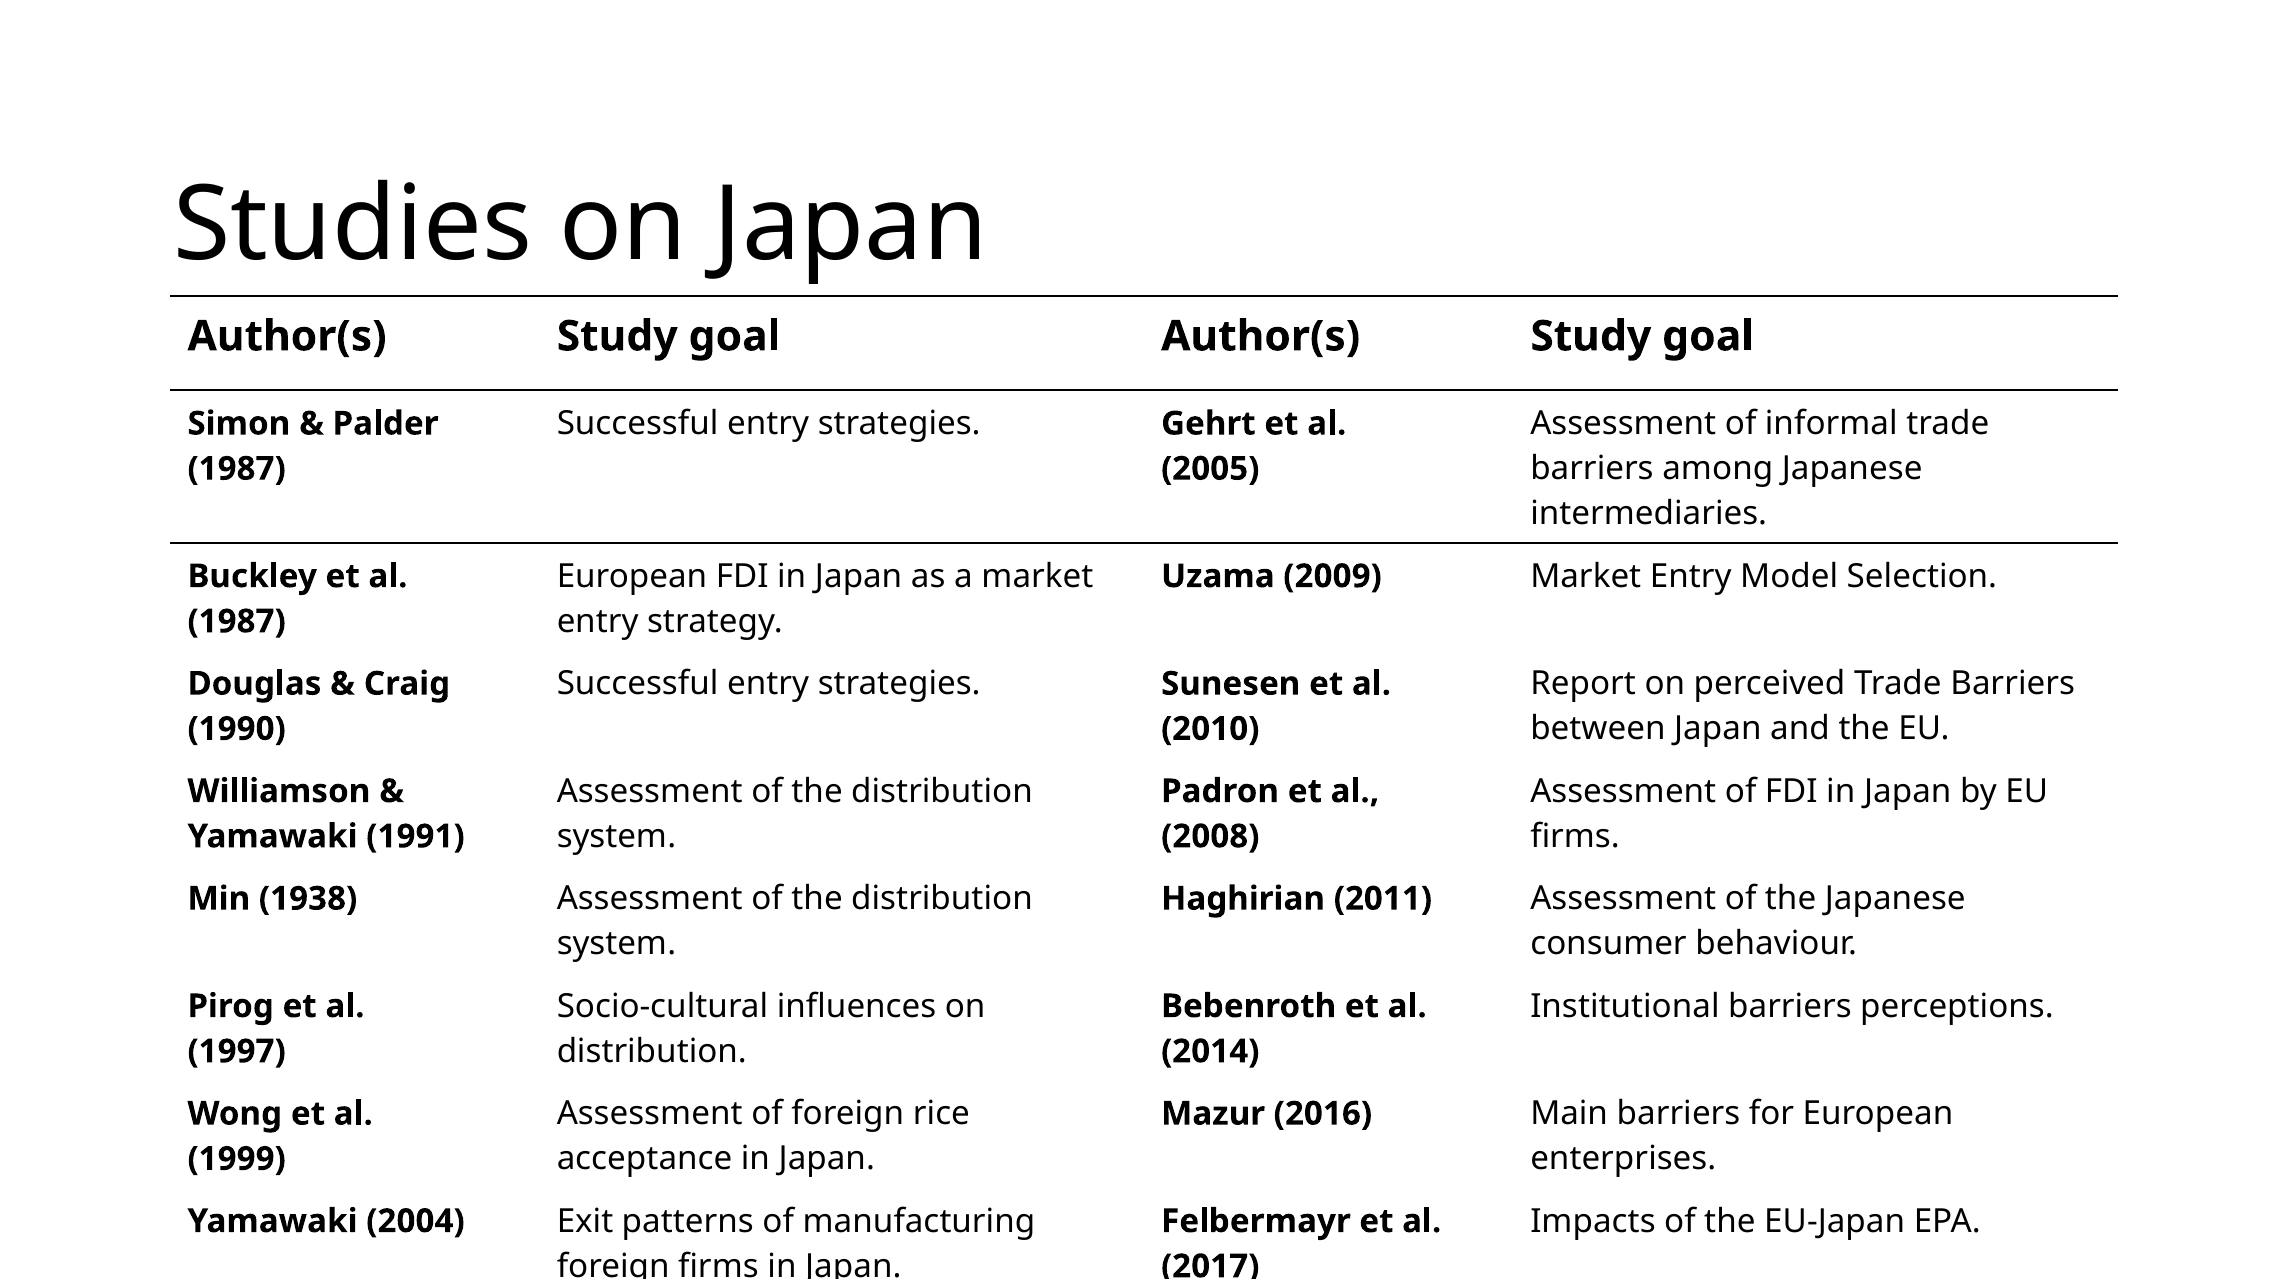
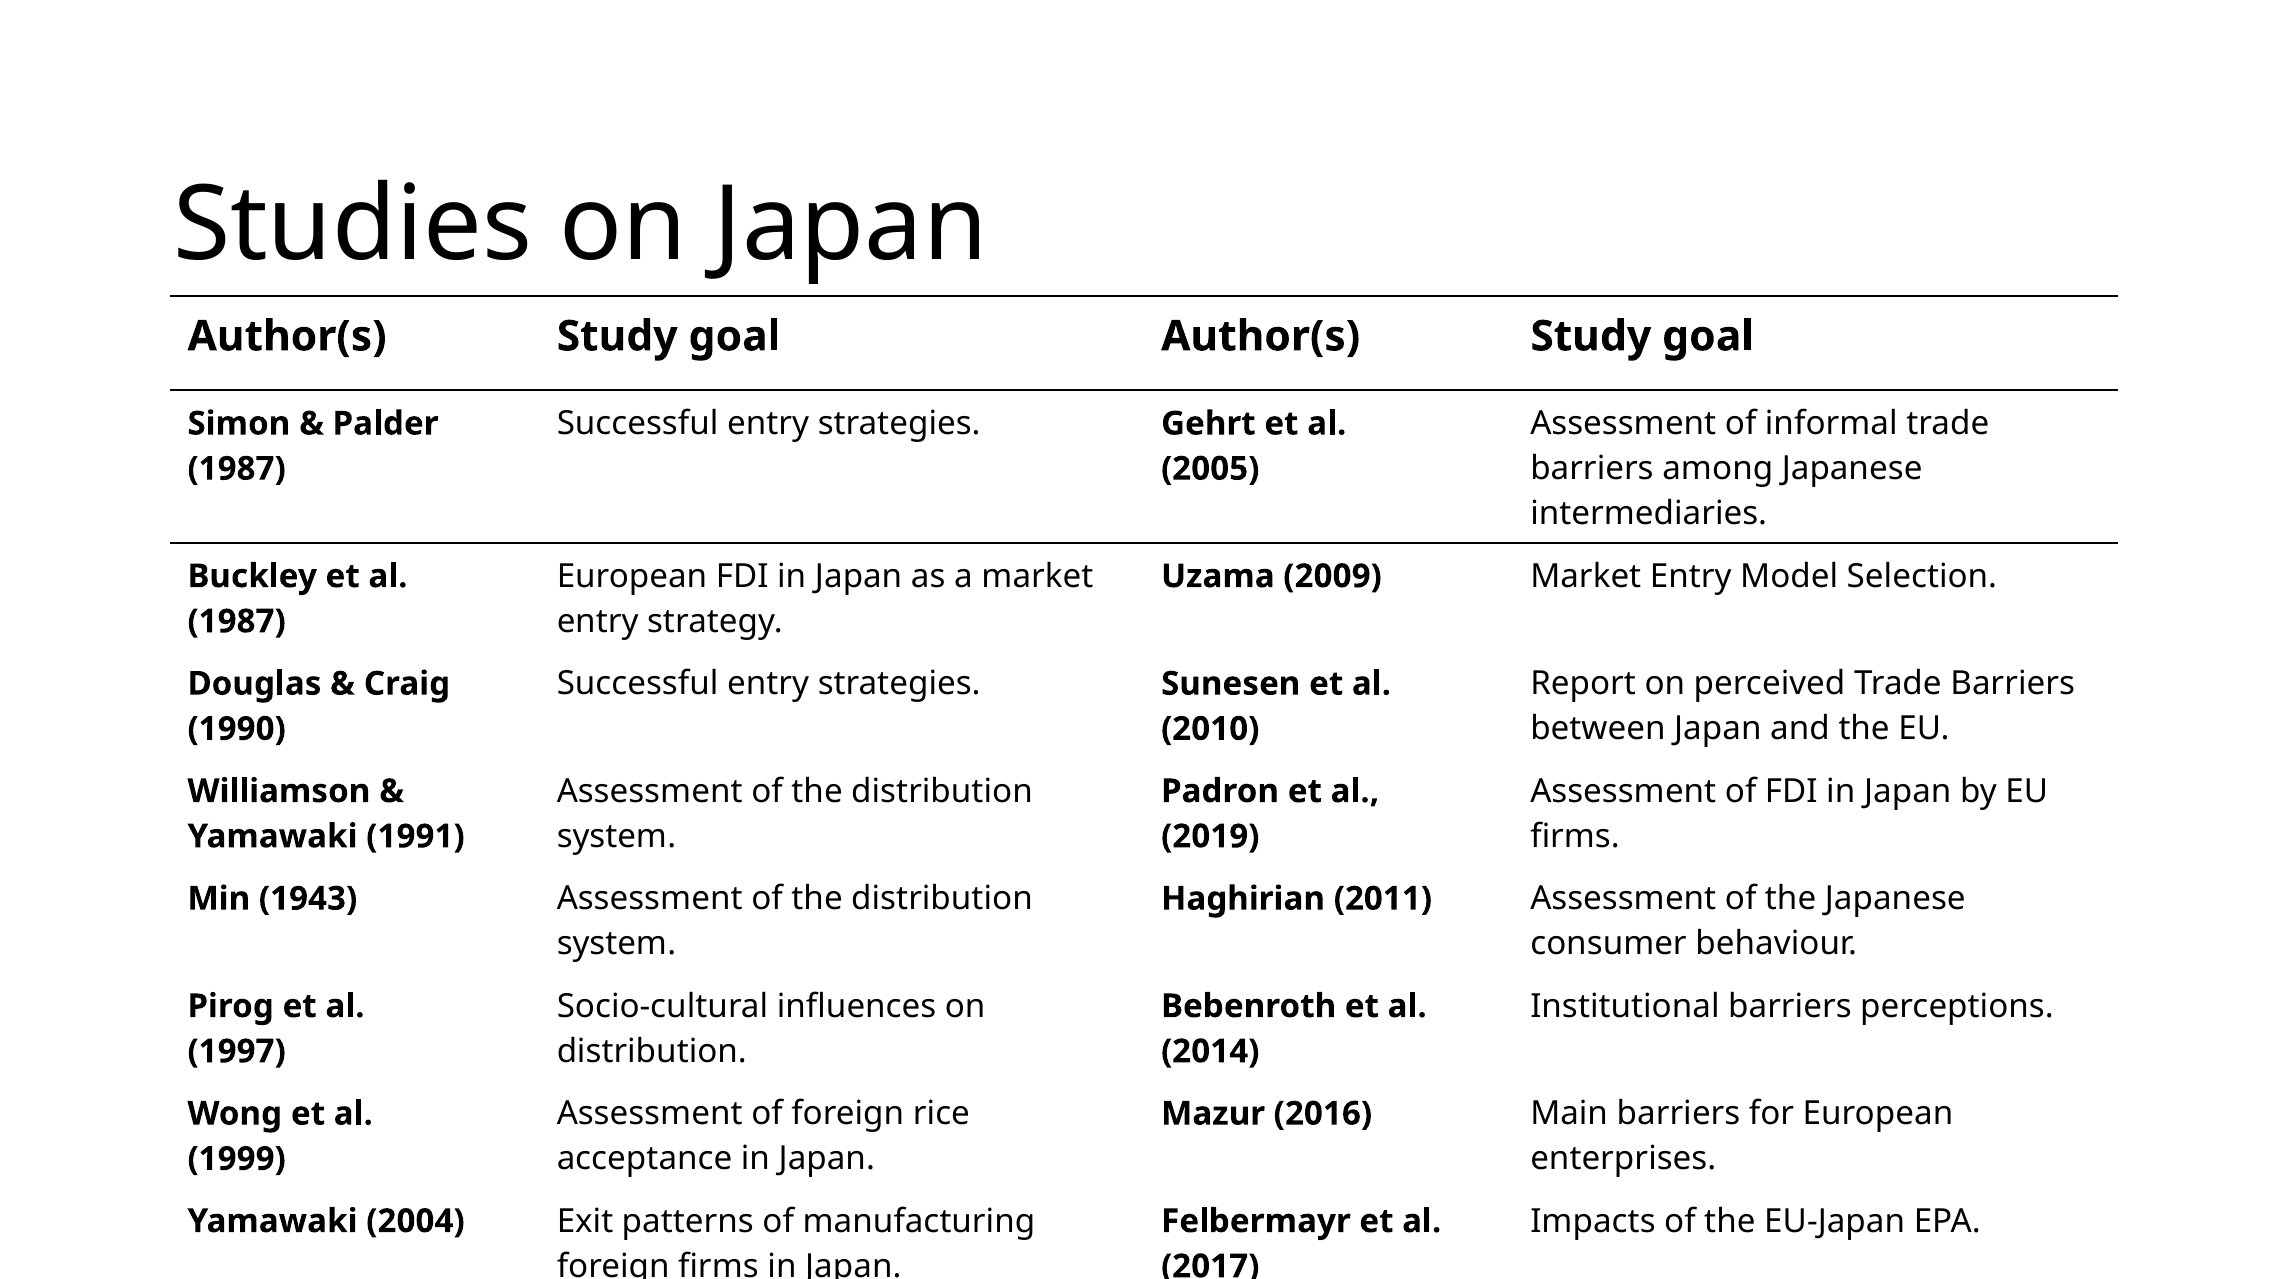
2008: 2008 -> 2019 (1210, 836)
1938: 1938 -> 1943 (308, 899)
